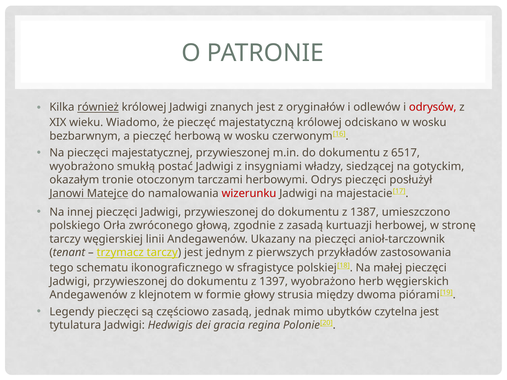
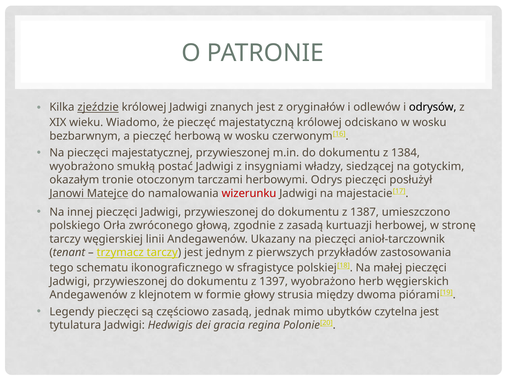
również: również -> zjeździe (98, 107)
odrysów colour: red -> black (433, 107)
6517: 6517 -> 1384 (406, 153)
